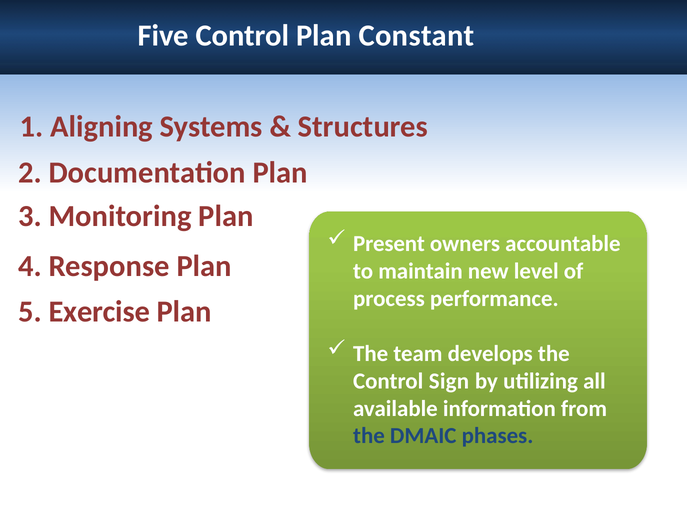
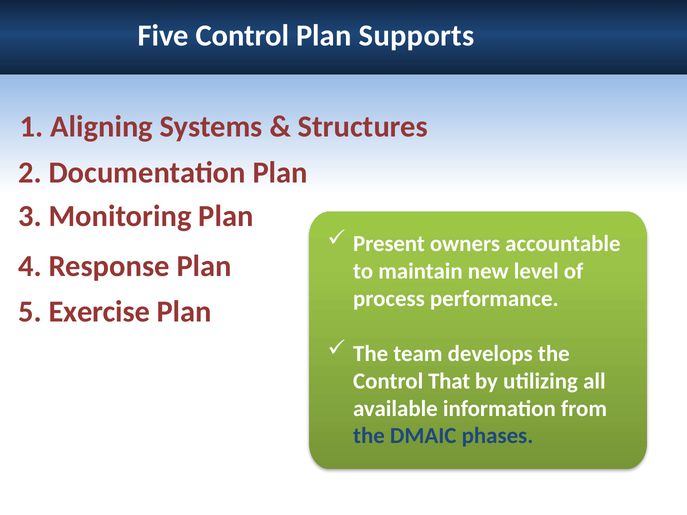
Constant: Constant -> Supports (417, 36)
Sign: Sign -> That (449, 381)
